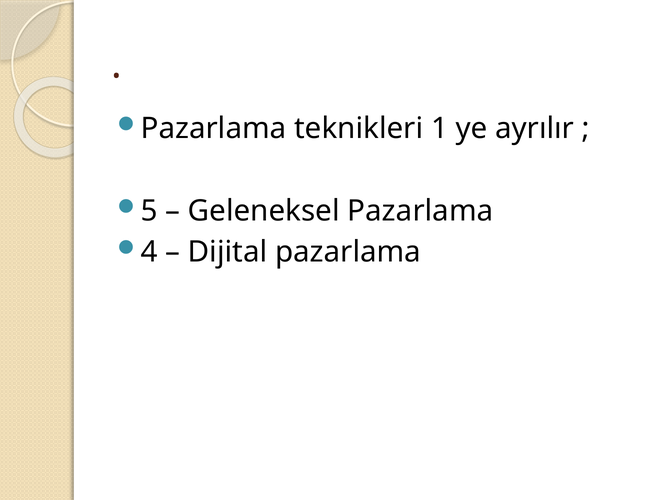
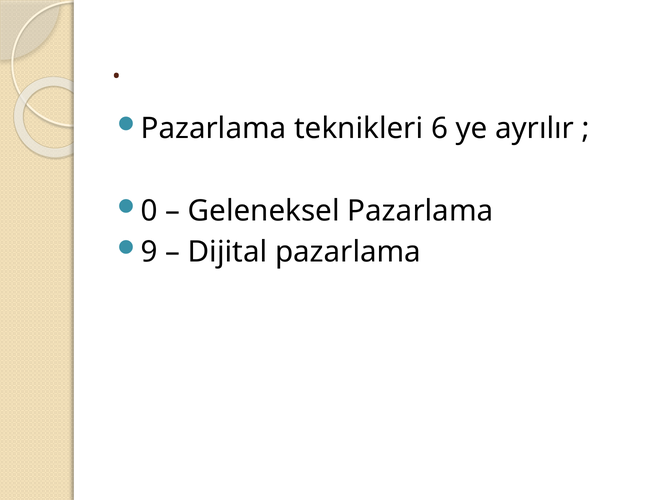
1: 1 -> 6 (440, 129)
5: 5 -> 0 (149, 211)
4: 4 -> 9 (149, 252)
